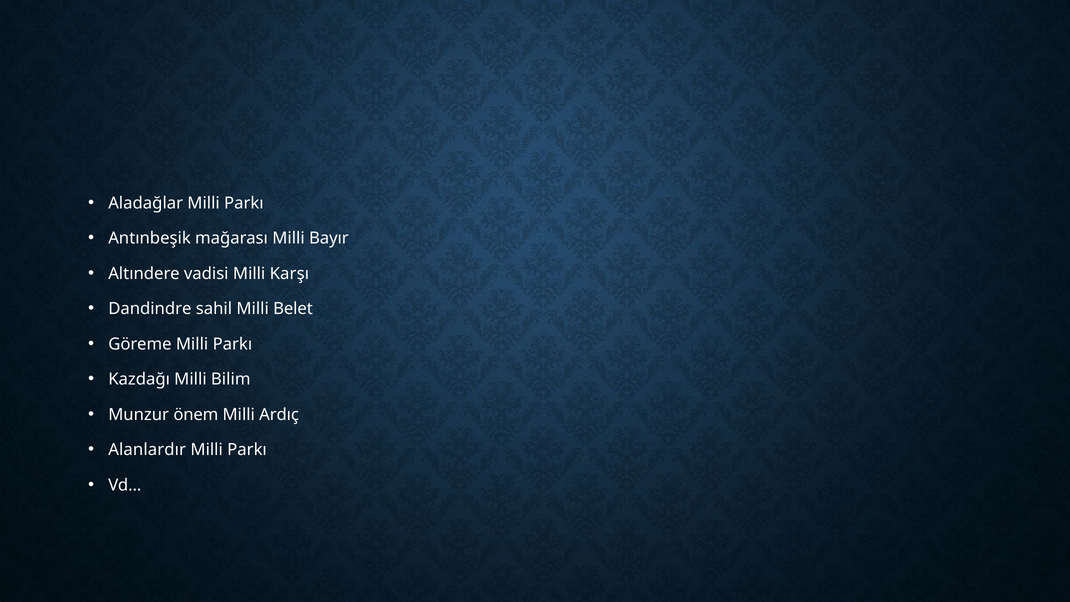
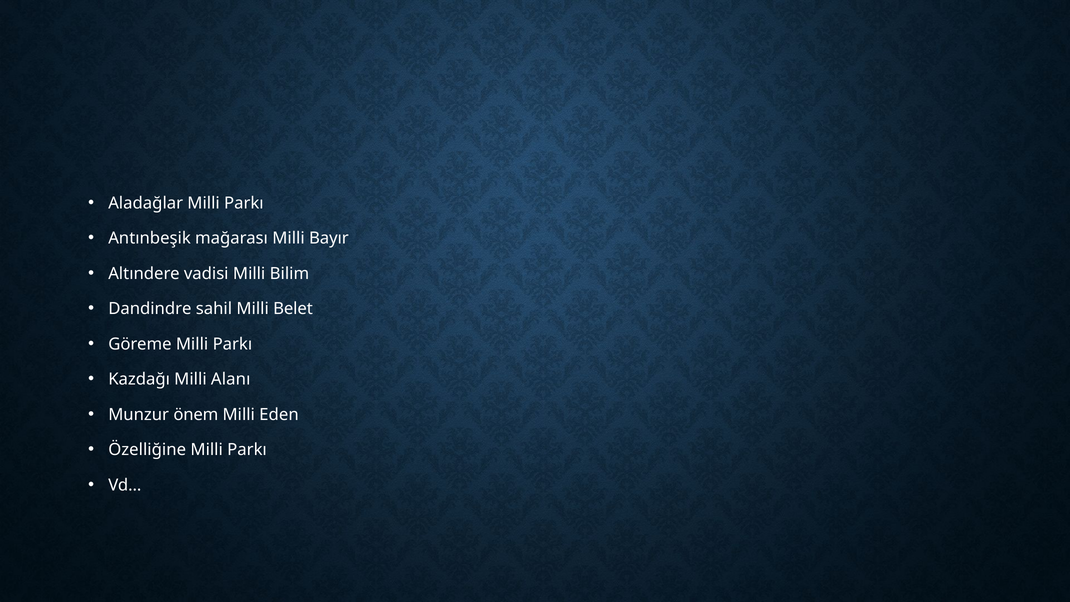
Karşı: Karşı -> Bilim (289, 274)
Bilim: Bilim -> Alanı (231, 379)
Ardıç: Ardıç -> Eden (279, 415)
Alanlardır: Alanlardır -> Özelliğine (147, 450)
